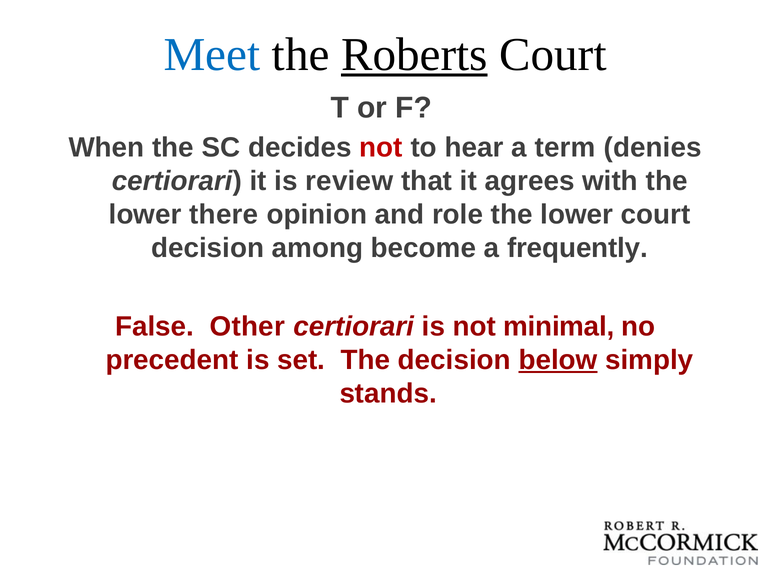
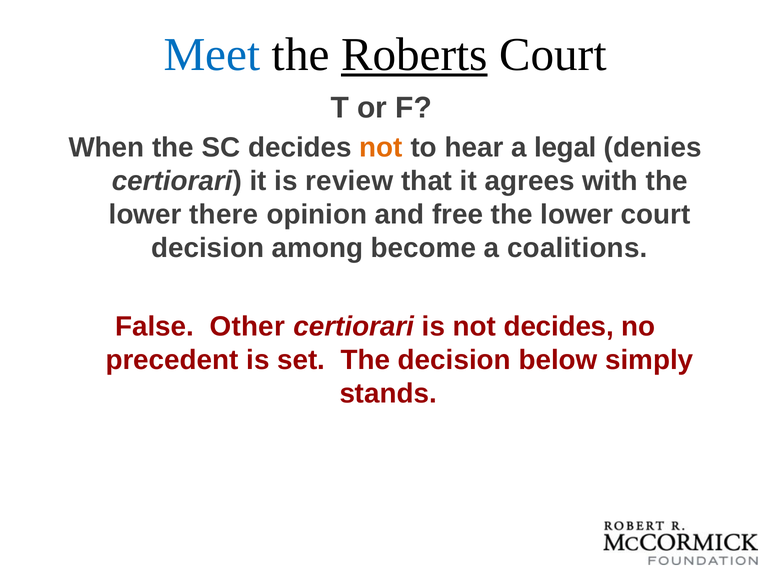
not colour: red -> orange (381, 148)
term: term -> legal (565, 148)
role: role -> free (458, 214)
frequently: frequently -> coalitions (577, 248)
not minimal: minimal -> decides (559, 326)
below underline: present -> none (558, 359)
